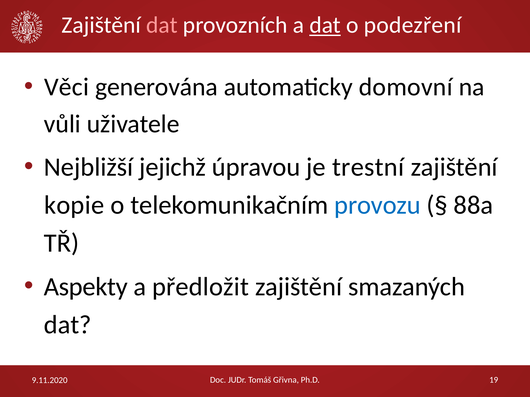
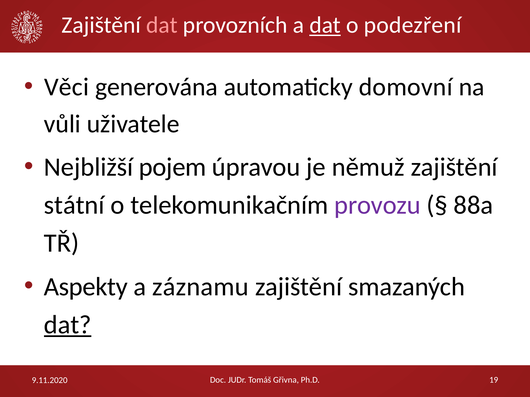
jejichž: jejichž -> pojem (173, 167)
trestní: trestní -> němuž (368, 167)
kopie: kopie -> státní (74, 205)
provozu colour: blue -> purple (378, 205)
předložit: předložit -> záznamu (200, 287)
dat underline: none -> present (68, 325)
